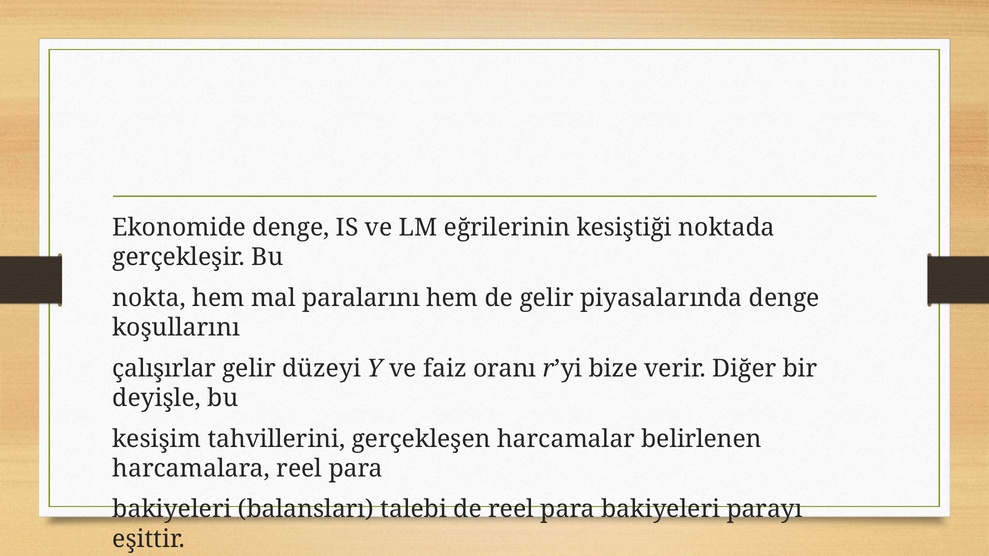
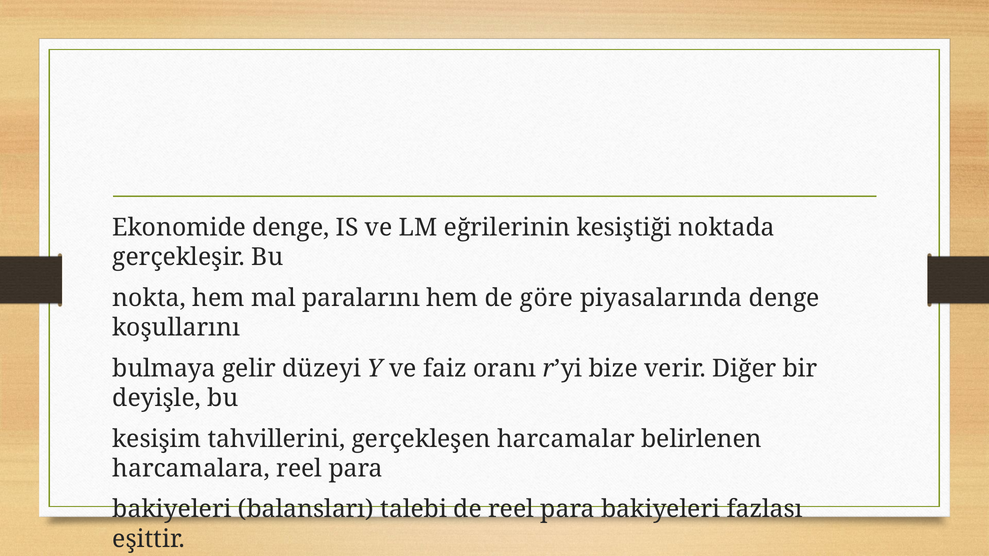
de gelir: gelir -> göre (547, 298)
çalışırlar: çalışırlar -> bulmaya (164, 369)
parayı: parayı -> fazlası (765, 510)
